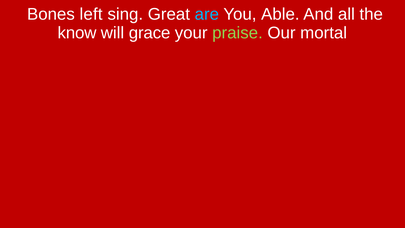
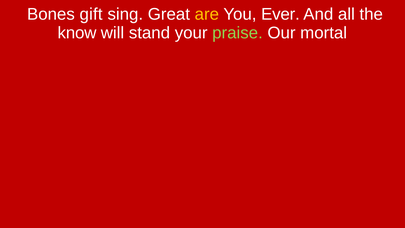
left: left -> gift (91, 14)
are colour: light blue -> yellow (207, 14)
Able: Able -> Ever (280, 14)
grace: grace -> stand (149, 33)
